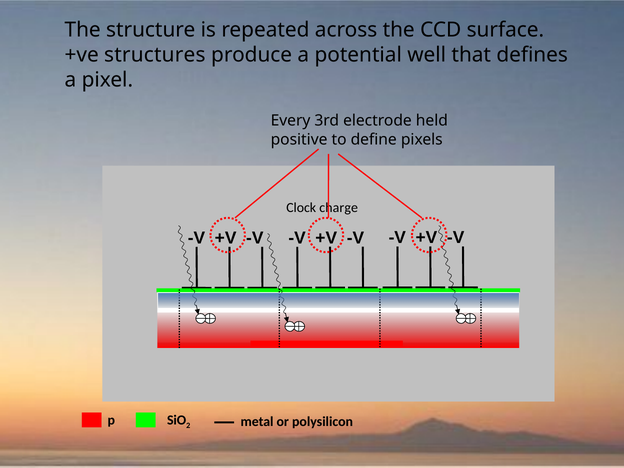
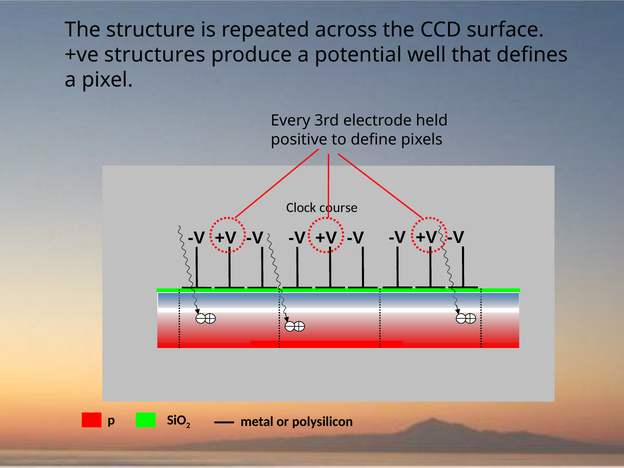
charge: charge -> course (339, 208)
